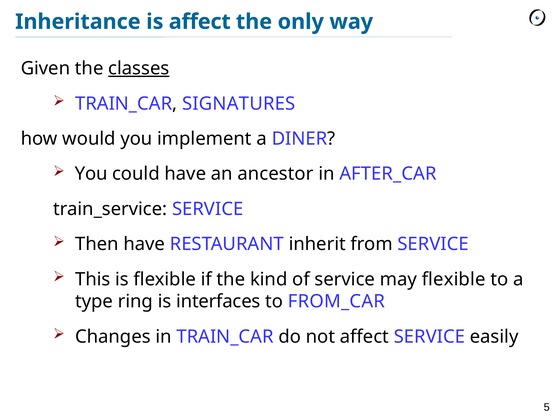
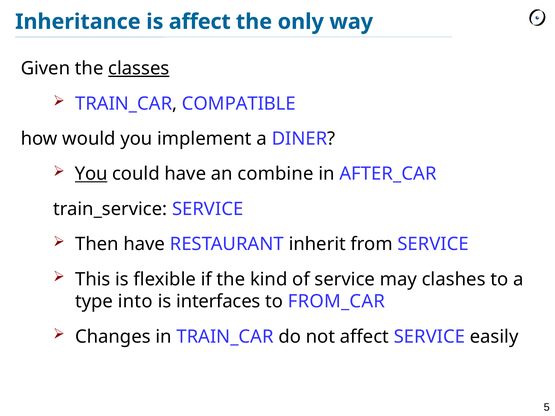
SIGNATURES: SIGNATURES -> COMPATIBLE (239, 104)
You underline: none -> present (91, 174)
ancestor: ancestor -> combine (276, 174)
may flexible: flexible -> clashes (454, 279)
ring: ring -> into (135, 302)
